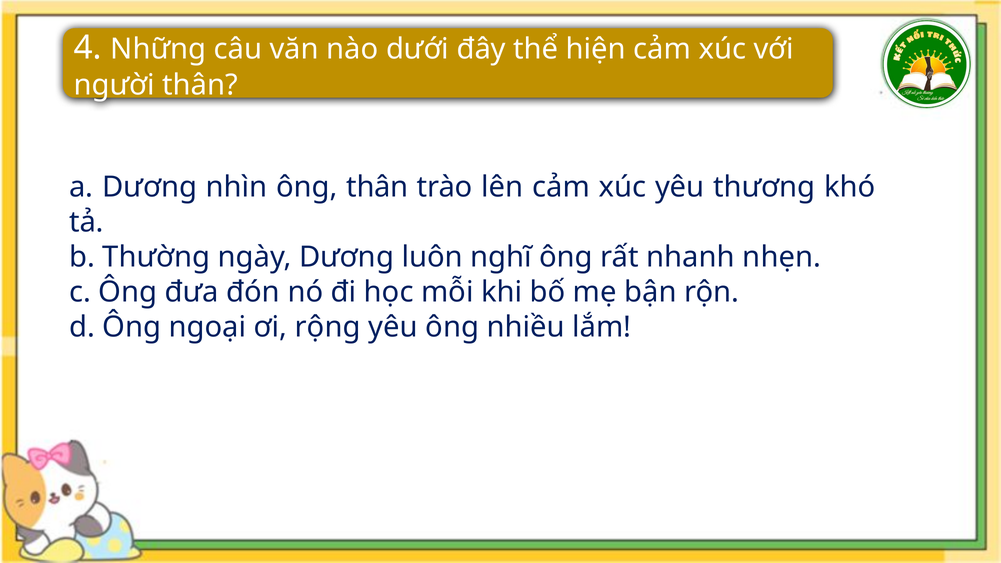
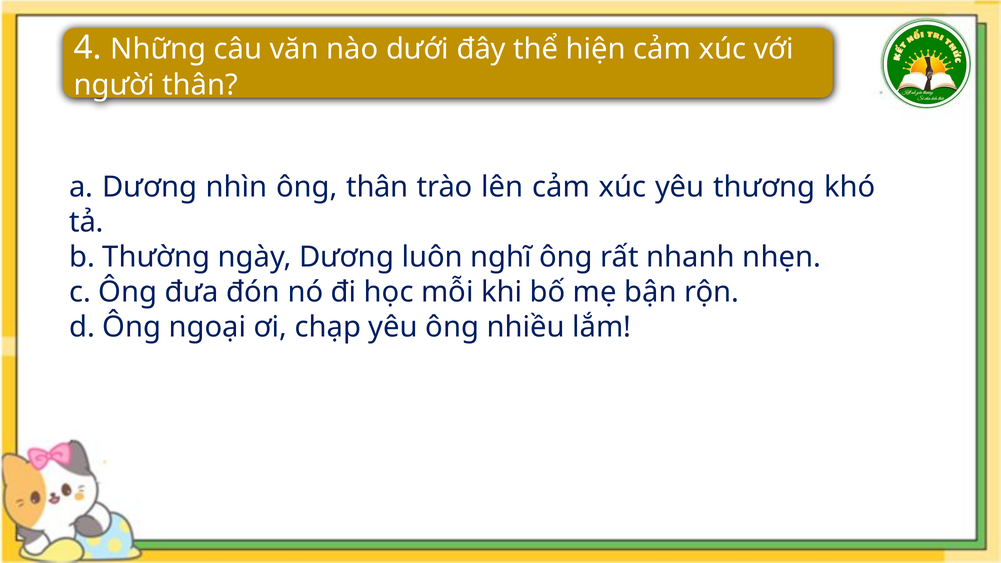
rộng: rộng -> chạp (328, 327)
